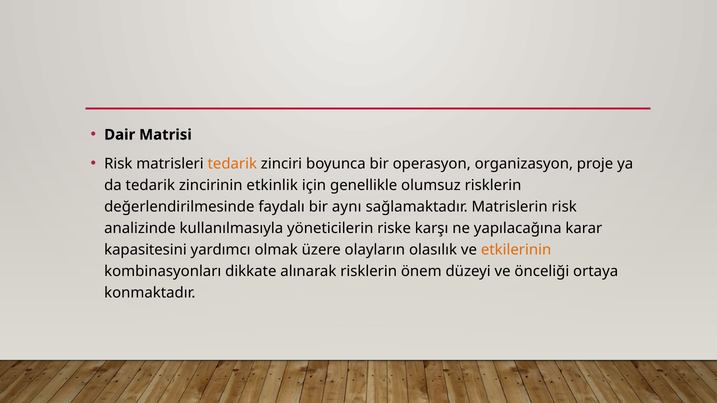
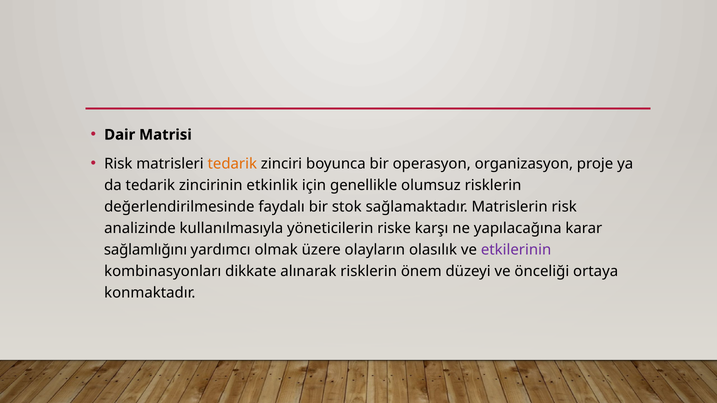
aynı: aynı -> stok (347, 207)
kapasitesini: kapasitesini -> sağlamlığını (146, 250)
etkilerinin colour: orange -> purple (516, 250)
